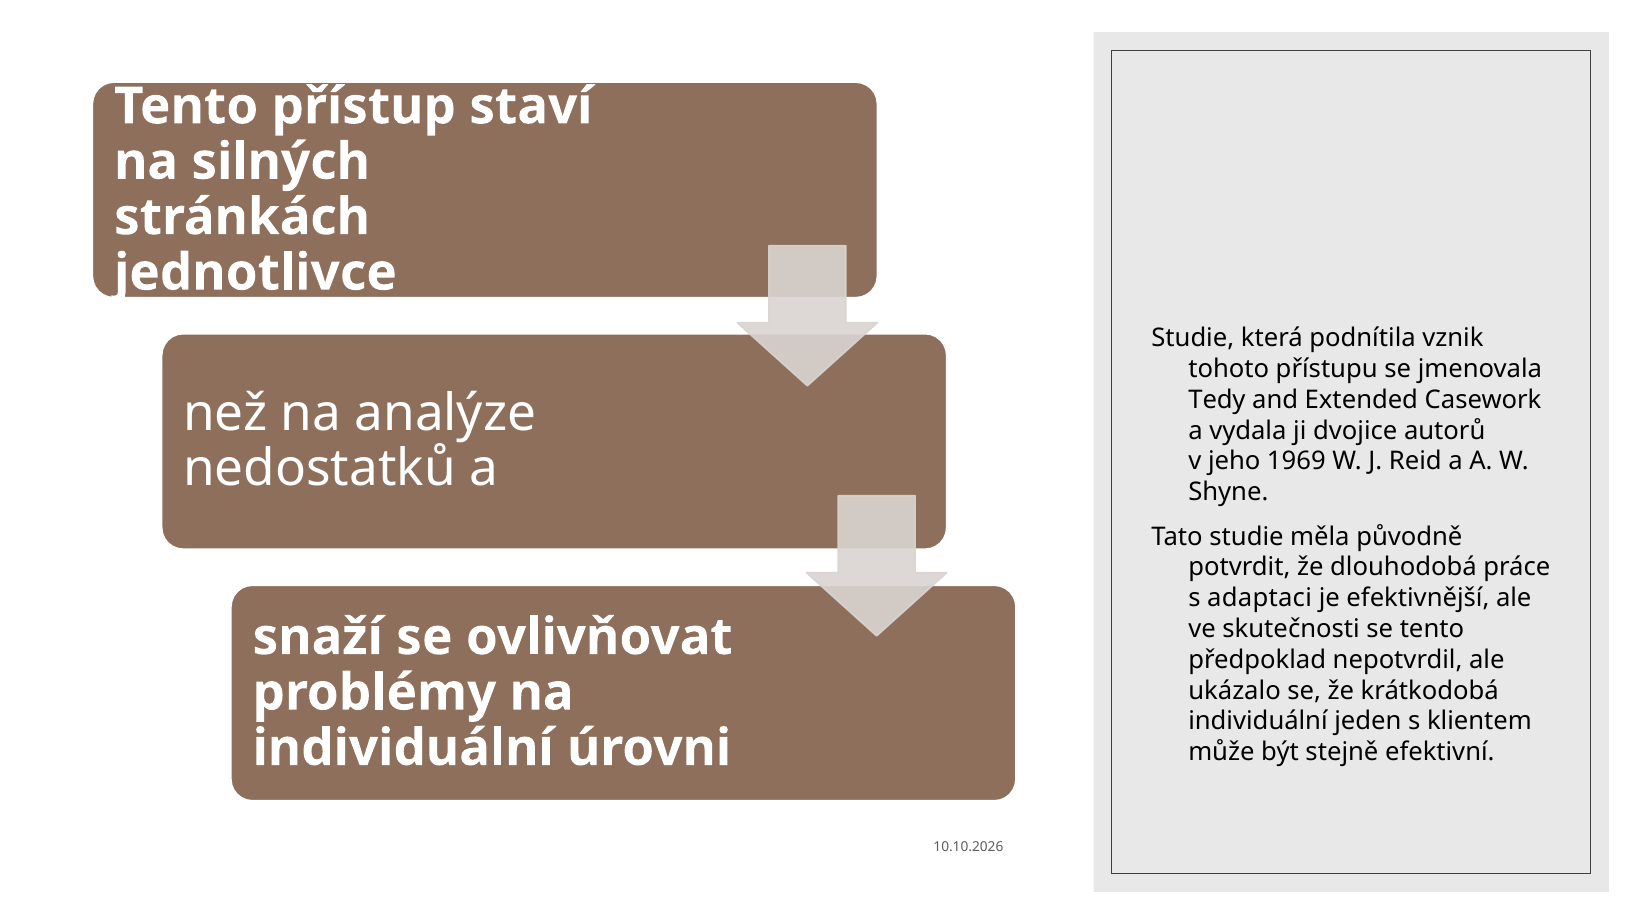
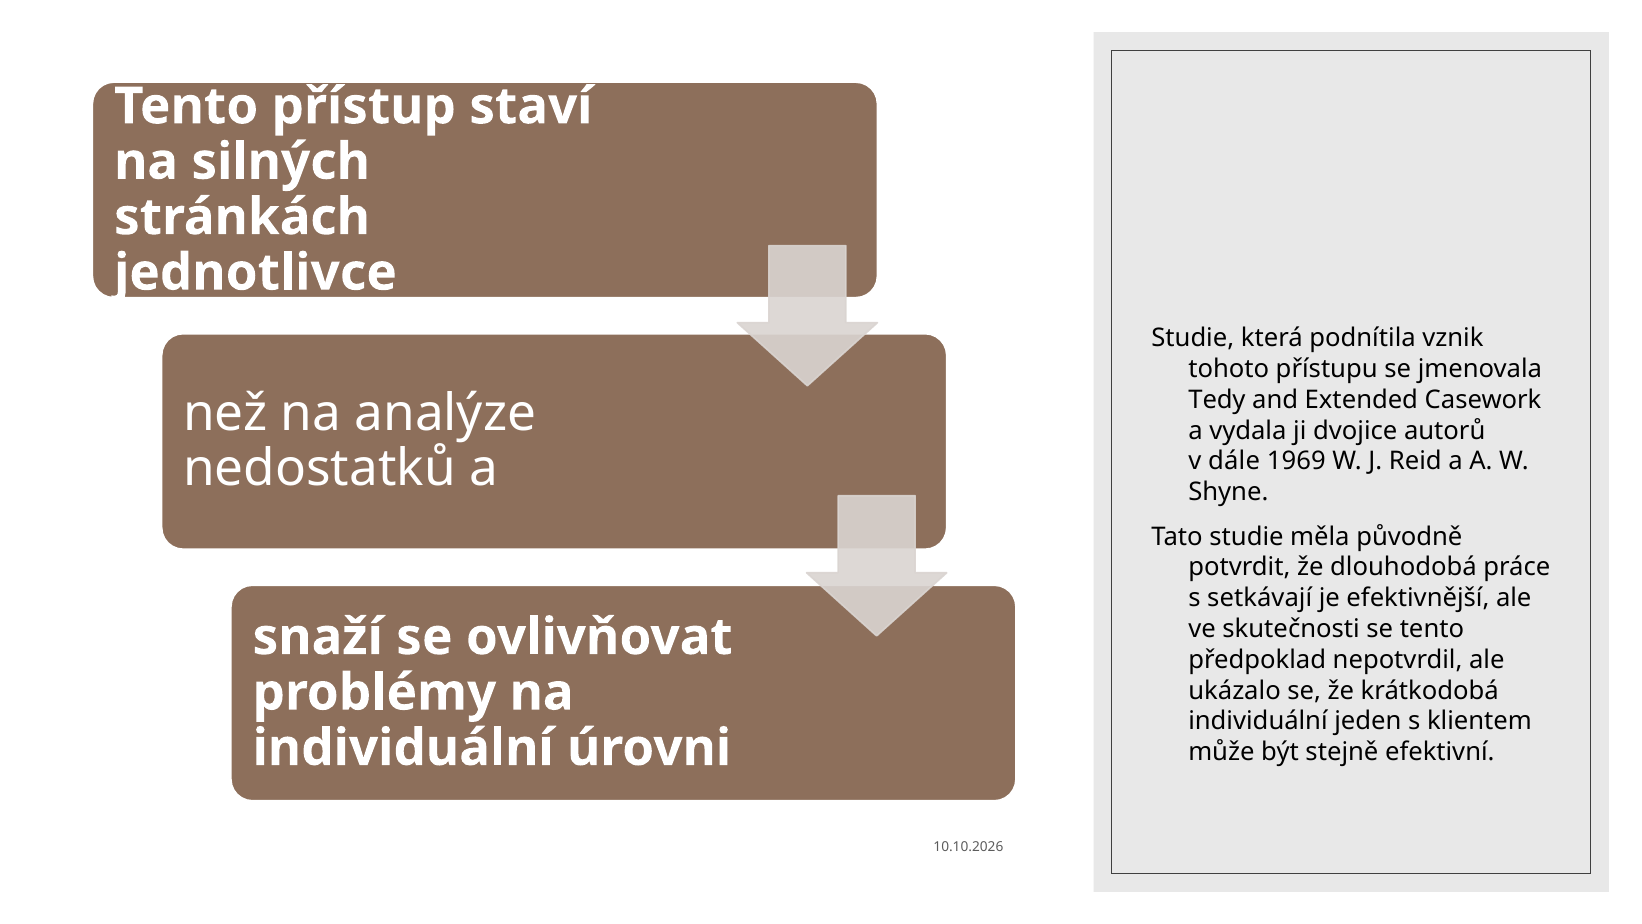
jeho: jeho -> dále (1234, 461)
adaptaci: adaptaci -> setkávají (1260, 598)
